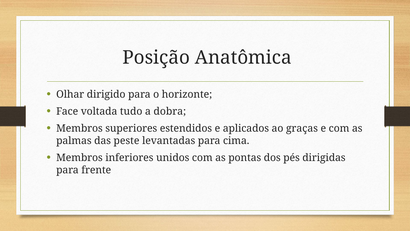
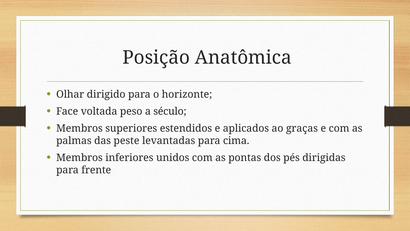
tudo: tudo -> peso (131, 111)
dobra: dobra -> século (170, 111)
